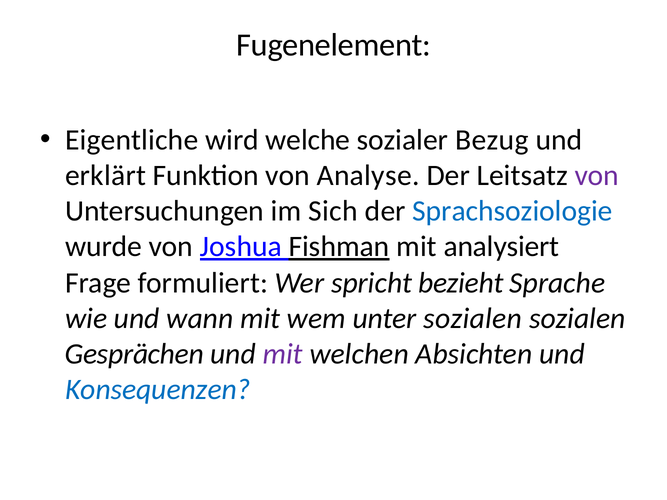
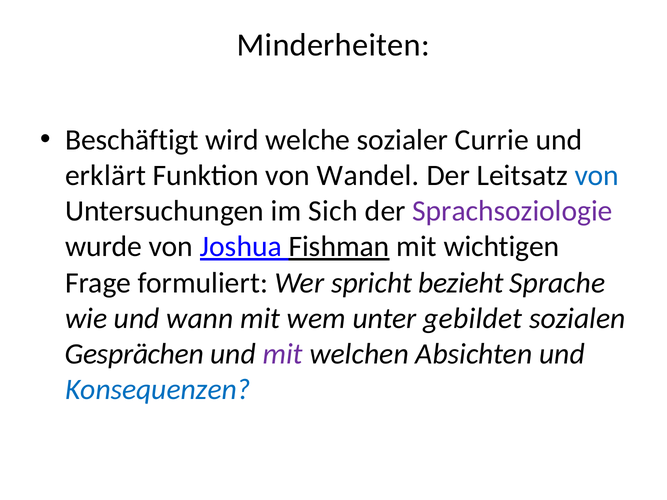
Fugenelement: Fugenelement -> Minderheiten (333, 45)
Eigentliche: Eigentliche -> Beschäftigt (132, 140)
Bezug: Bezug -> Currie (492, 140)
Analyse: Analyse -> Wandel (368, 176)
von colour: purple -> blue (597, 176)
Sprachsoziologie colour: blue -> purple (513, 211)
analysiert: analysiert -> wichtigen (501, 247)
unter sozialen: sozialen -> gebildet (473, 318)
